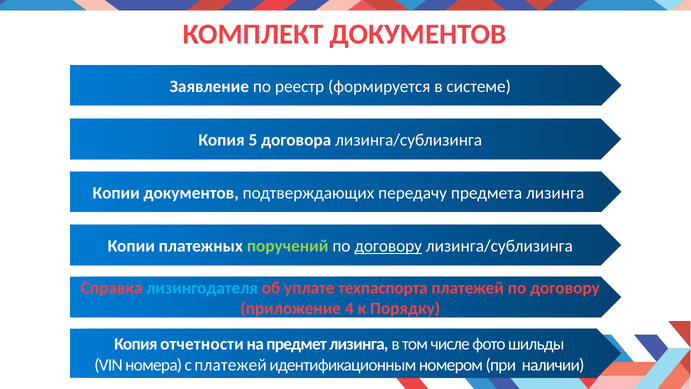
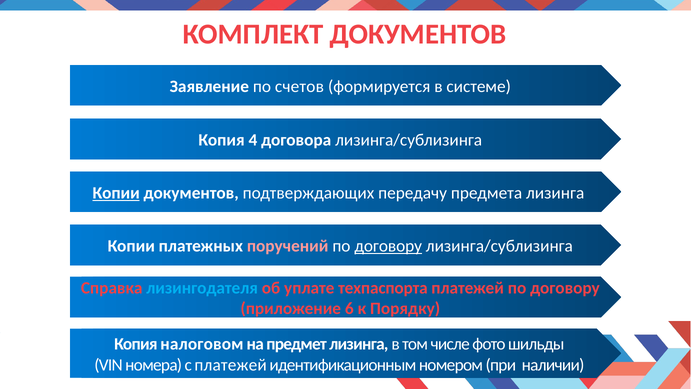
реестр: реестр -> счетов (299, 86)
5: 5 -> 4 (253, 140)
Копии underline: none -> present (116, 193)
поручений colour: light green -> pink (288, 246)
4: 4 -> 6 (349, 308)
отчетности: отчетности -> налоговом (202, 344)
